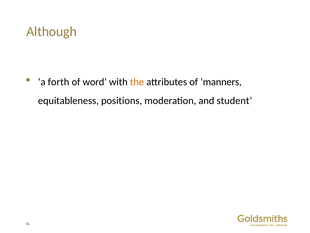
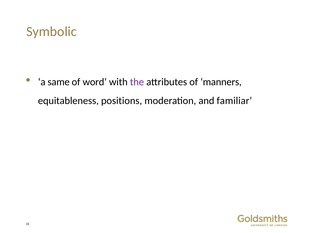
Although: Although -> Symbolic (52, 31)
forth: forth -> same (59, 82)
the colour: orange -> purple (137, 82)
student: student -> familiar (234, 100)
